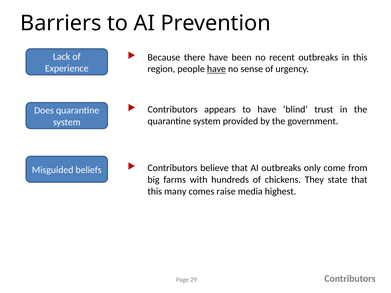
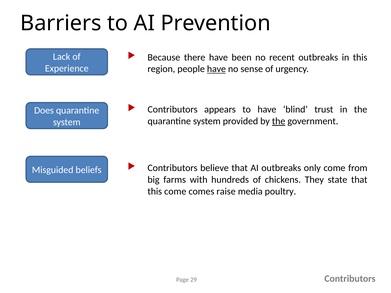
the underline: none -> present (279, 121)
this many: many -> come (175, 192)
highest: highest -> poultry (280, 192)
